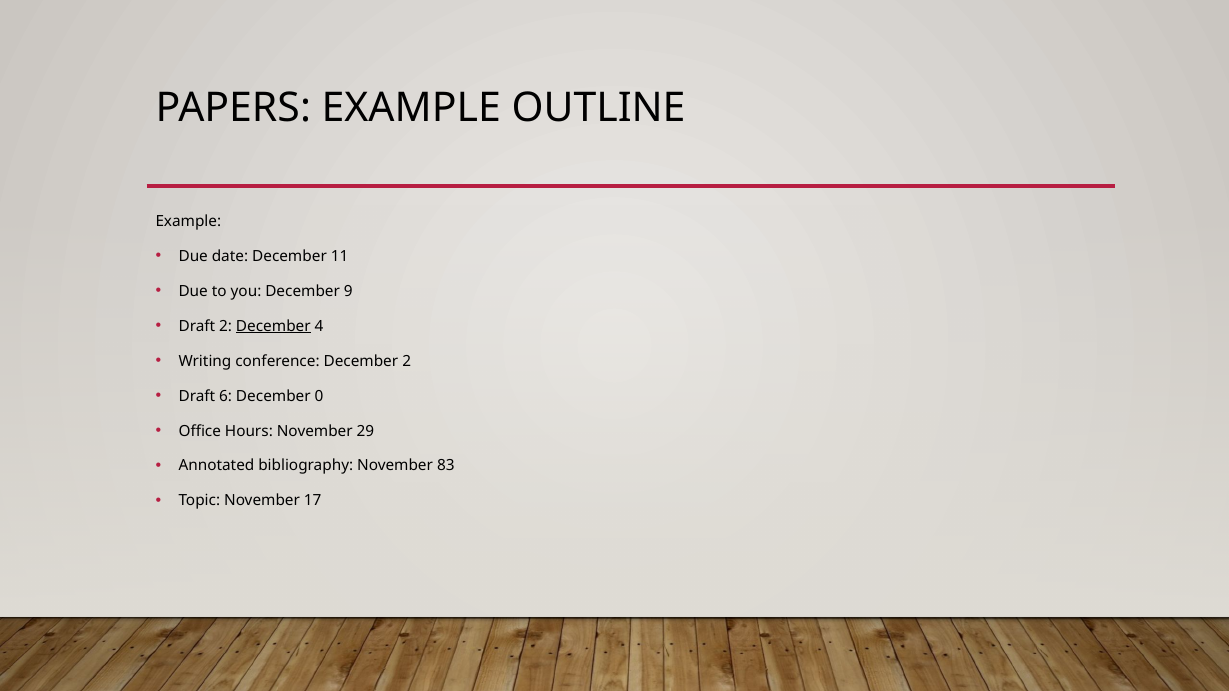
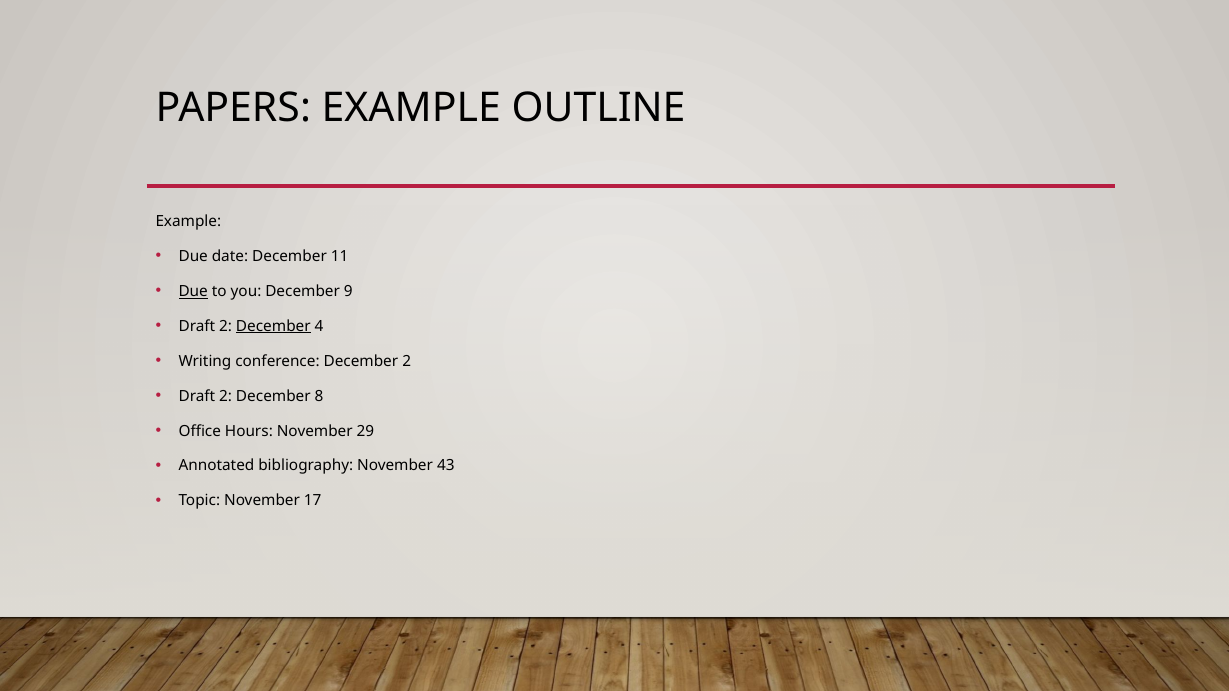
Due underline: none -> present (193, 292)
6: 6 -> 2 (226, 396)
0: 0 -> 8 (319, 396)
83: 83 -> 43 (446, 466)
